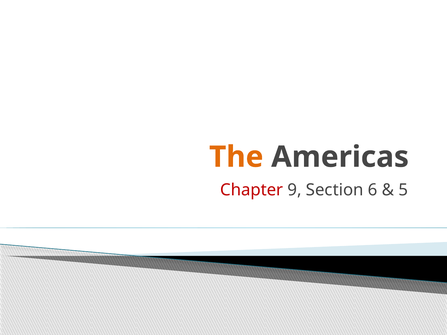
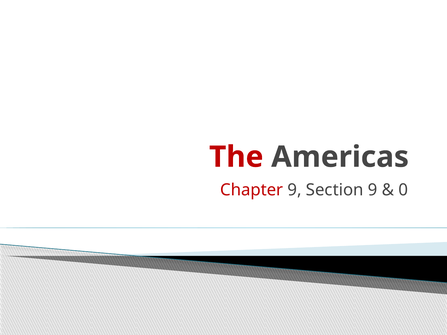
The colour: orange -> red (236, 157)
Section 6: 6 -> 9 (373, 190)
5: 5 -> 0 (403, 190)
